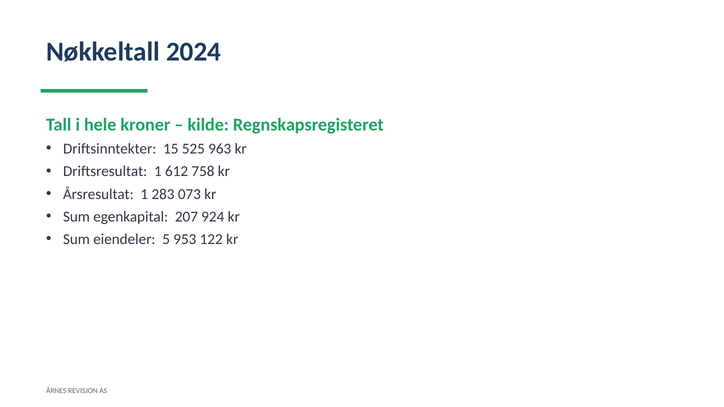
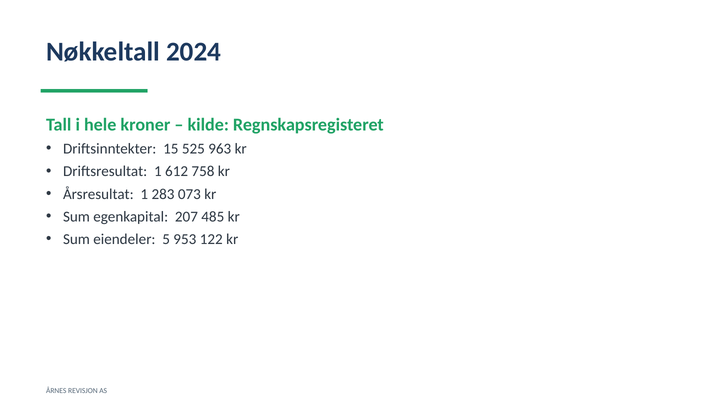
924: 924 -> 485 (213, 217)
